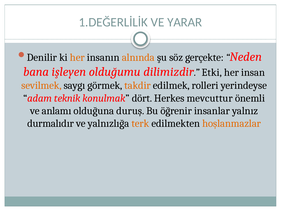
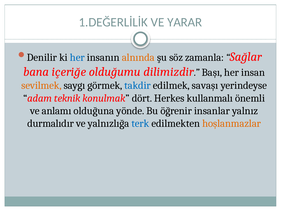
her colour: orange -> blue (77, 57)
gerçekte: gerçekte -> zamanla (204, 57)
Neden: Neden -> Sağlar (246, 57)
işleyen: işleyen -> içeriğe (69, 72)
Etki: Etki -> Başı (212, 72)
takdir colour: orange -> blue (137, 85)
rolleri: rolleri -> savaşı (205, 85)
mevcuttur: mevcuttur -> kullanmalı (210, 98)
duruş: duruş -> yönde (130, 111)
terk colour: orange -> blue (140, 123)
